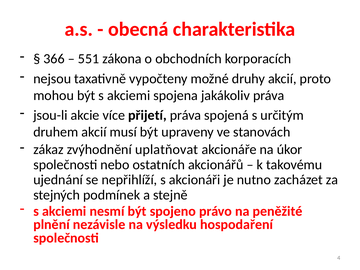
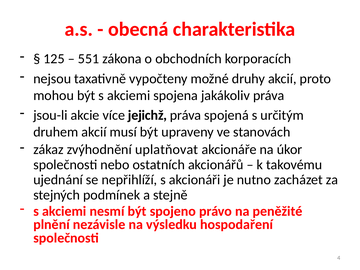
366: 366 -> 125 (54, 59)
přijetí: přijetí -> jejichž (148, 115)
